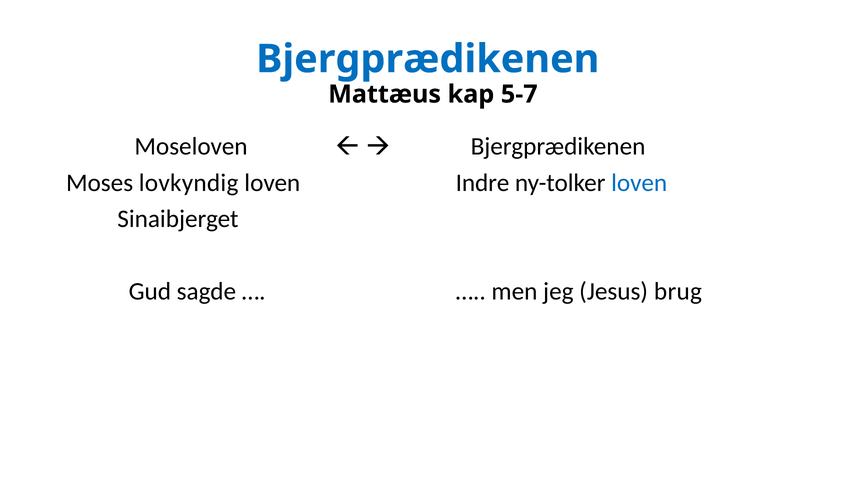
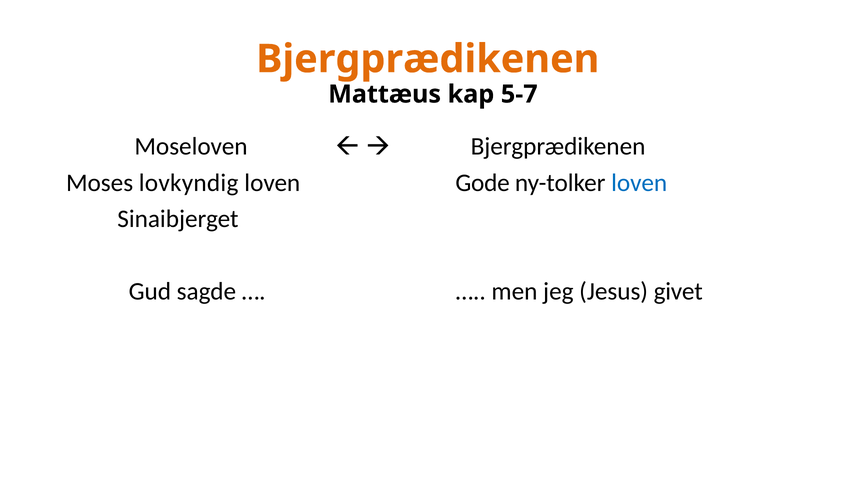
Bjergprædikenen colour: blue -> orange (428, 59)
Indre: Indre -> Gode (483, 183)
brug: brug -> givet (678, 292)
